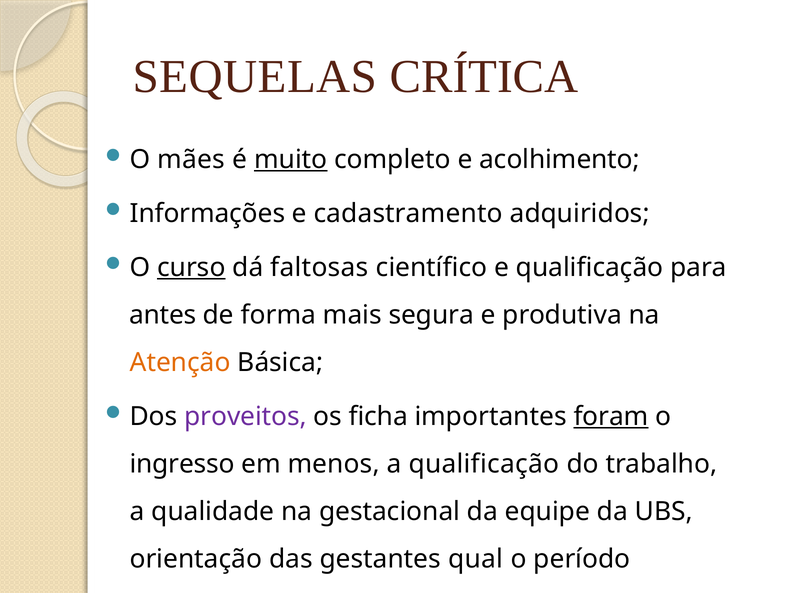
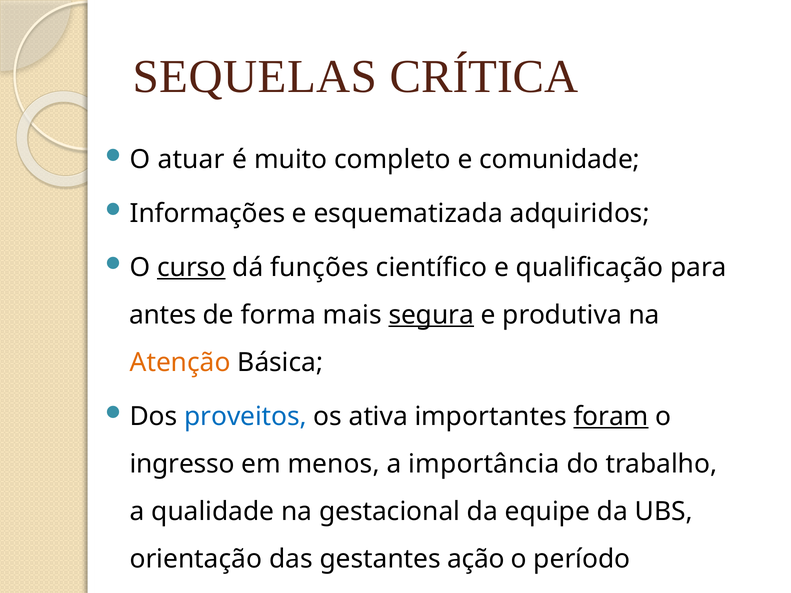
mães: mães -> atuar (191, 160)
muito underline: present -> none (291, 160)
acolhimento: acolhimento -> comunidade (560, 160)
cadastramento: cadastramento -> esquematizada (408, 214)
faltosas: faltosas -> funções (320, 268)
segura underline: none -> present (431, 315)
proveitos colour: purple -> blue (245, 417)
ficha: ficha -> ativa (378, 417)
a qualificação: qualificação -> importância (484, 464)
qual: qual -> ação (476, 559)
